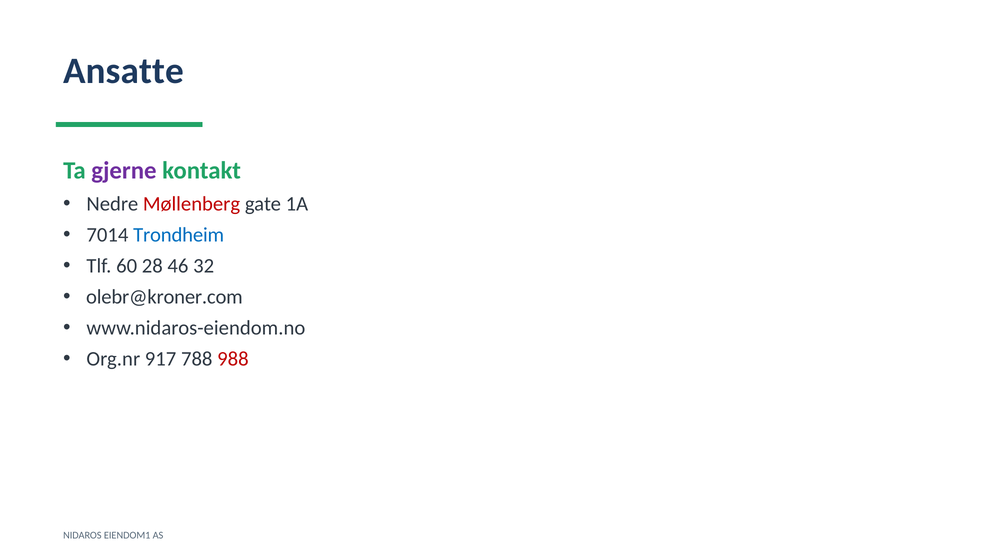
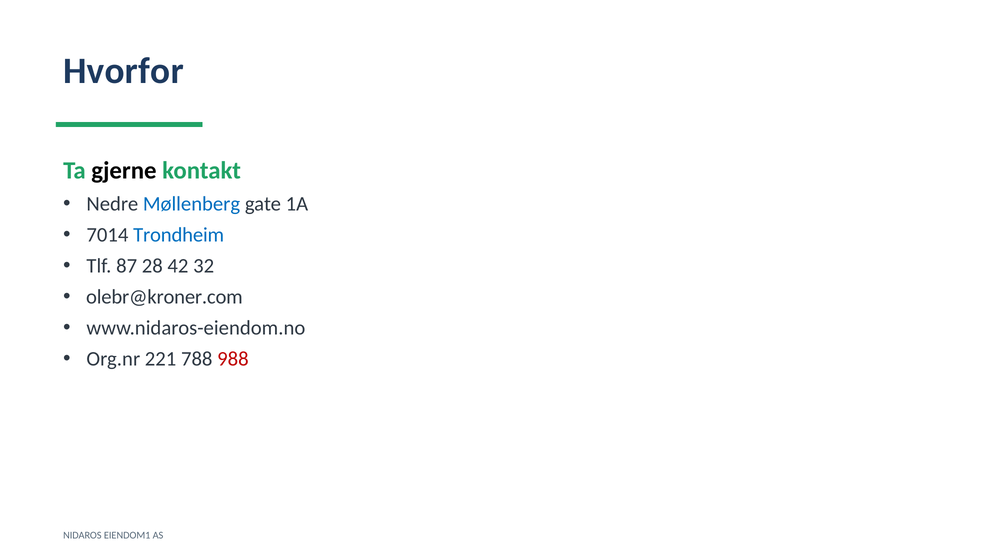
Ansatte: Ansatte -> Hvorfor (123, 71)
gjerne colour: purple -> black (124, 171)
Møllenberg colour: red -> blue (192, 204)
60: 60 -> 87 (127, 266)
46: 46 -> 42 (178, 266)
917: 917 -> 221 (161, 359)
